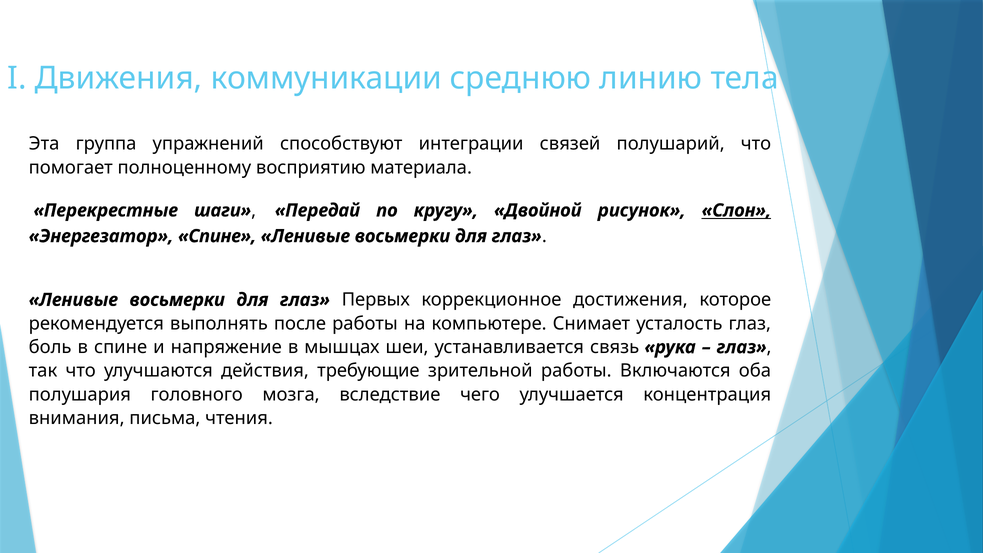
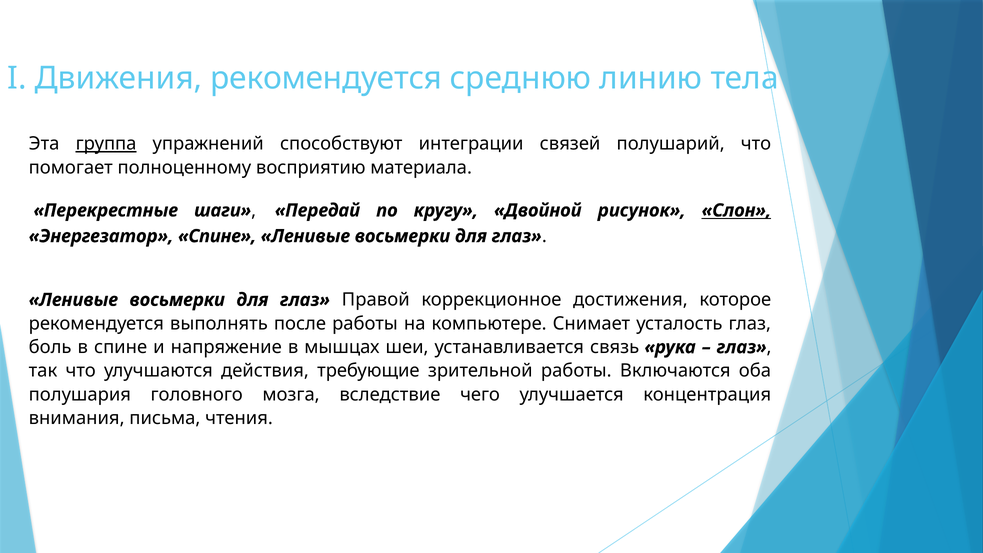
Движения коммуникации: коммуникации -> рекомендуется (326, 78)
группа underline: none -> present (106, 144)
Первых: Первых -> Правой (376, 300)
